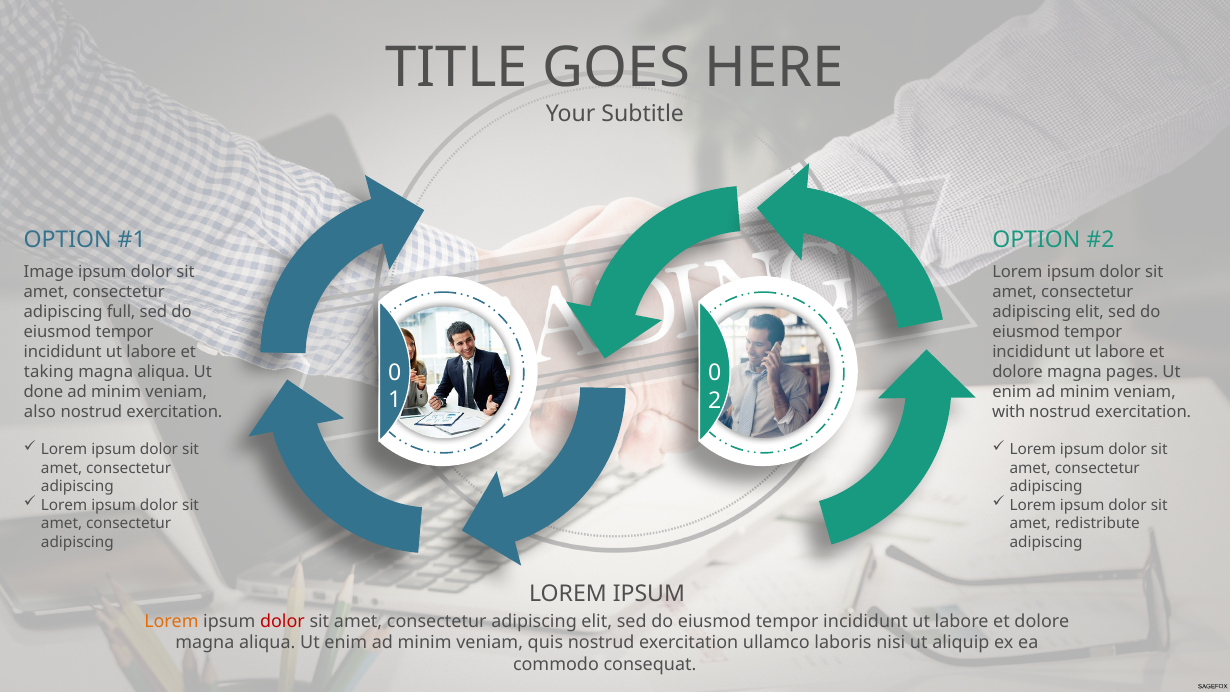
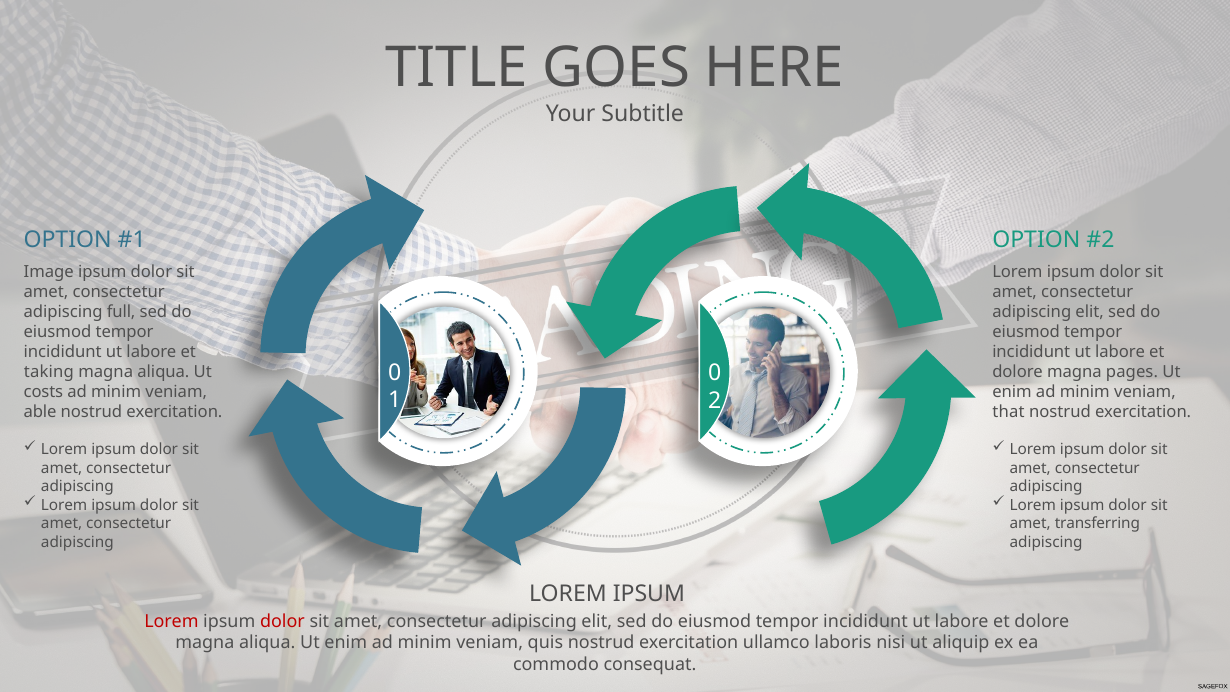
done: done -> costs (43, 392)
also: also -> able (40, 412)
with: with -> that (1009, 412)
redistribute: redistribute -> transferring (1097, 524)
Lorem colour: orange -> red (171, 621)
